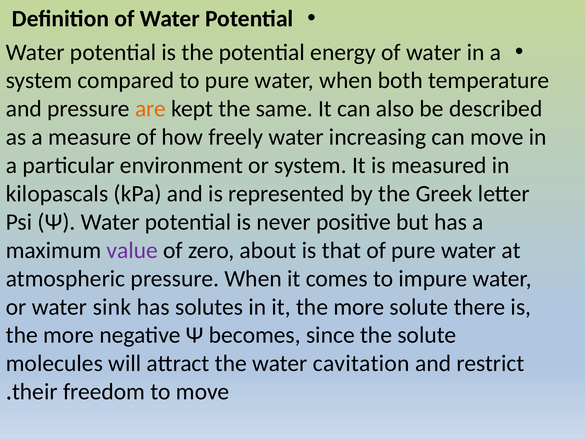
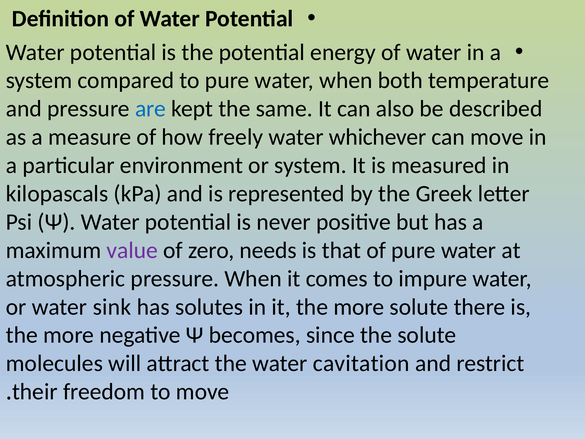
are colour: orange -> blue (151, 109)
increasing: increasing -> whichever (378, 137)
about: about -> needs (268, 250)
